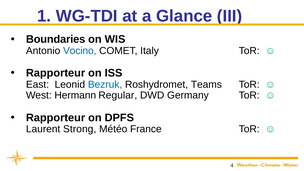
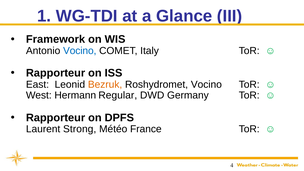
Boundaries: Boundaries -> Framework (56, 39)
Bezruk colour: blue -> orange (105, 84)
Roshydromet Teams: Teams -> Vocino (206, 84)
